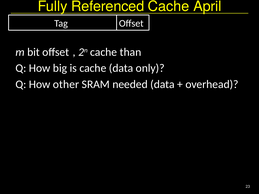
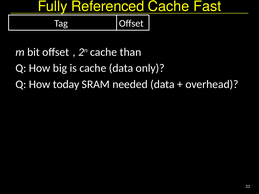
April: April -> Fast (207, 6)
other: other -> today (66, 84)
